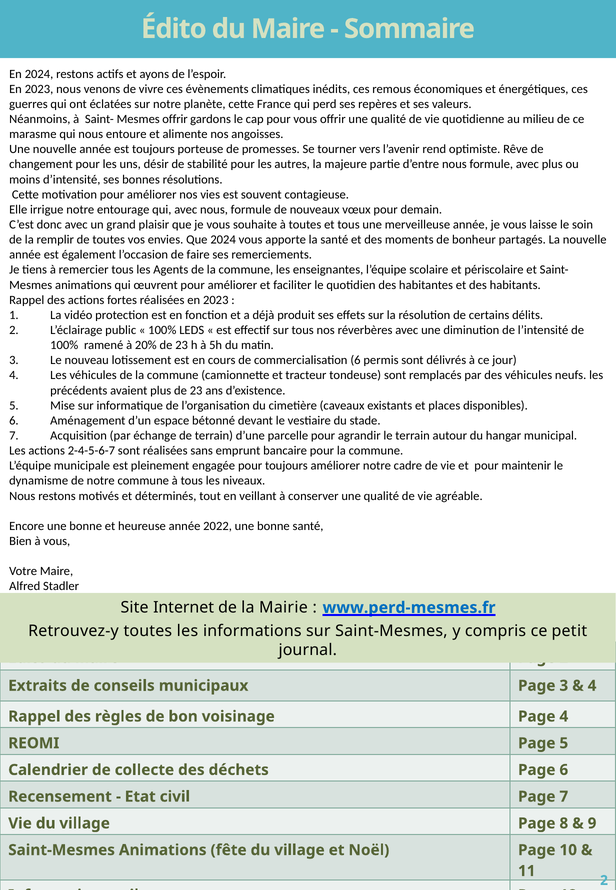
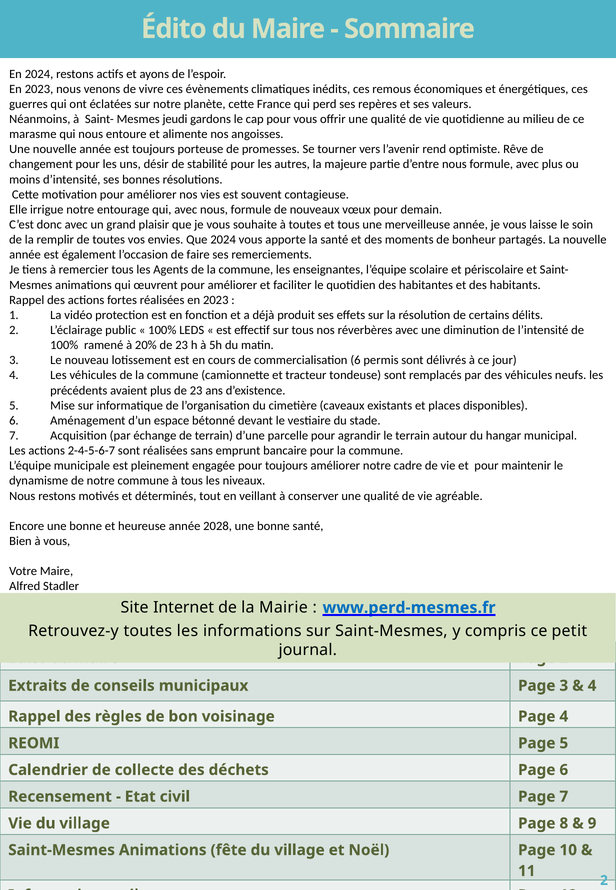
Mesmes offrir: offrir -> jeudi (175, 119)
2022: 2022 -> 2028 (218, 526)
